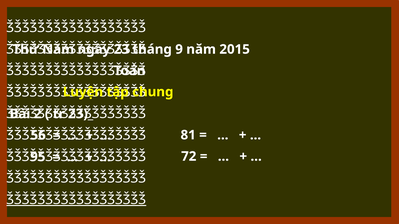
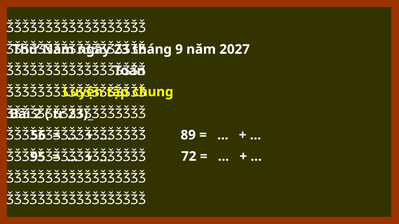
2015: 2015 -> 2027 (235, 49)
81: 81 -> 89 (188, 135)
ǮǮǮǮǮǮǮǮǮǮǮǮǮǮǮǮǮǮ underline: present -> none (76, 200)
